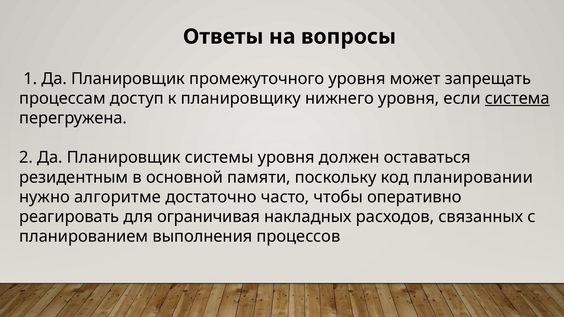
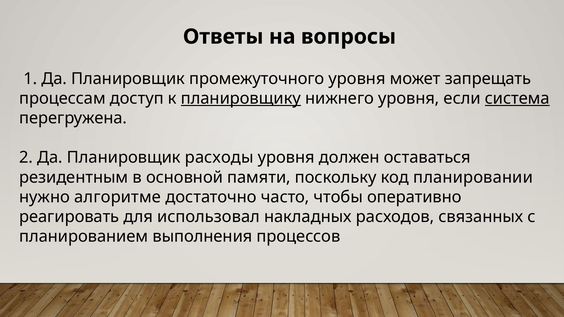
планировщику underline: none -> present (241, 98)
системы: системы -> расходы (219, 158)
ограничивая: ограничивая -> использовал (209, 217)
